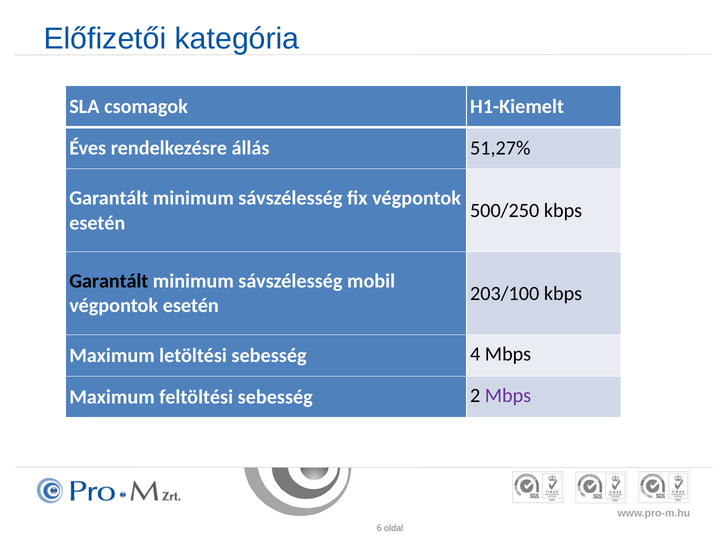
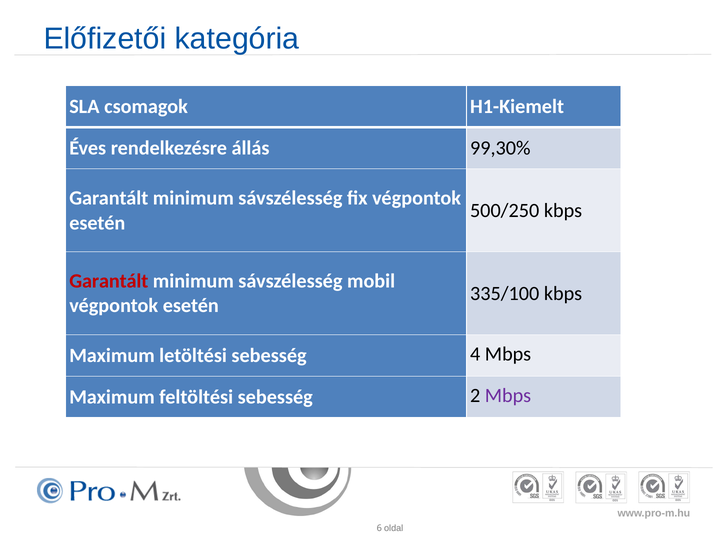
51,27%: 51,27% -> 99,30% (500, 148)
Garantált colour: black -> red (109, 281)
203/100: 203/100 -> 335/100 (505, 294)
